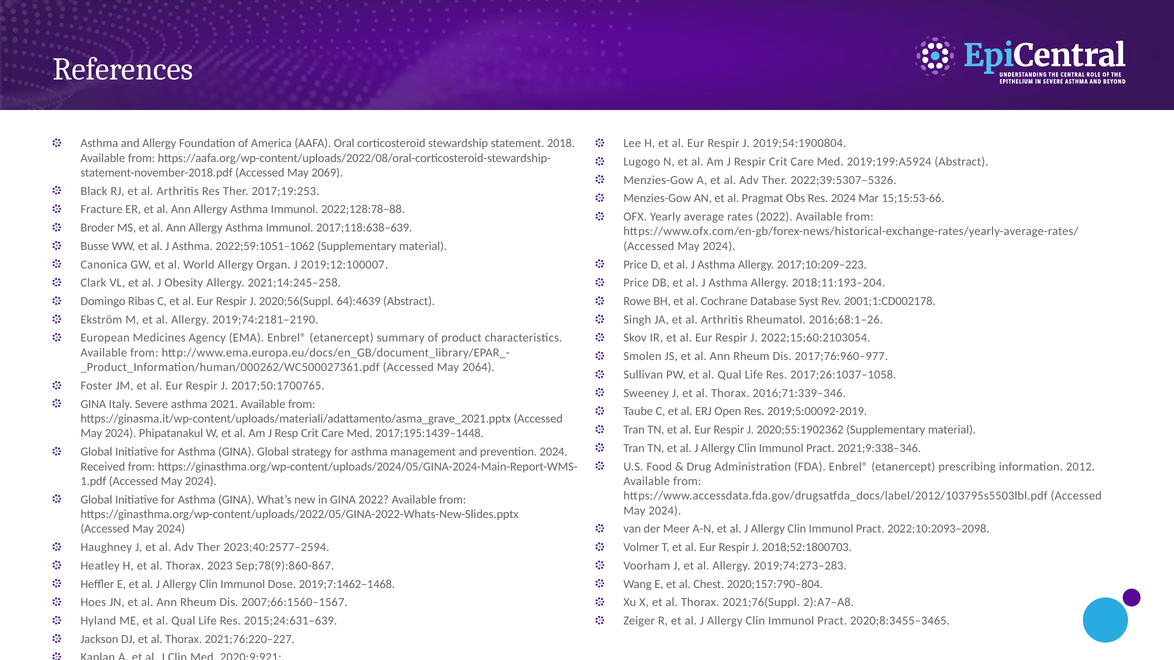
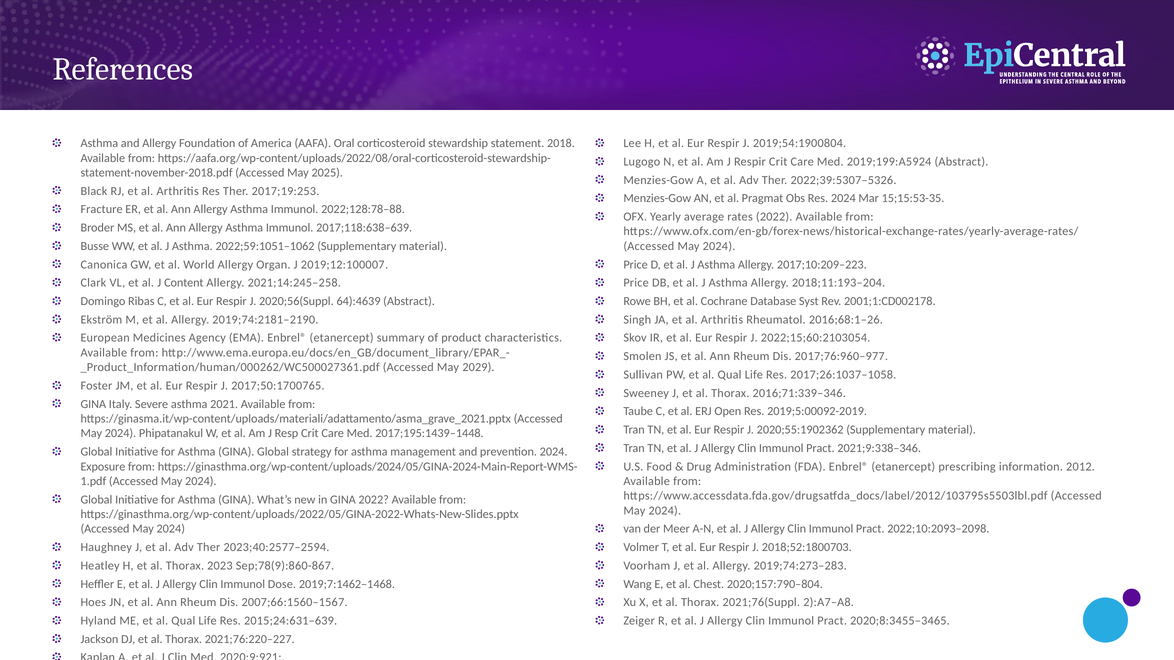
2069: 2069 -> 2025 (327, 173)
15;15:53-66: 15;15:53-66 -> 15;15:53-35 (913, 199)
Obesity: Obesity -> Content (184, 283)
2064: 2064 -> 2029 (478, 368)
Received: Received -> Exposure (103, 467)
